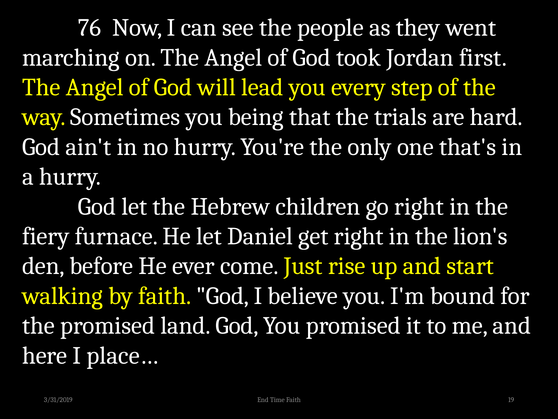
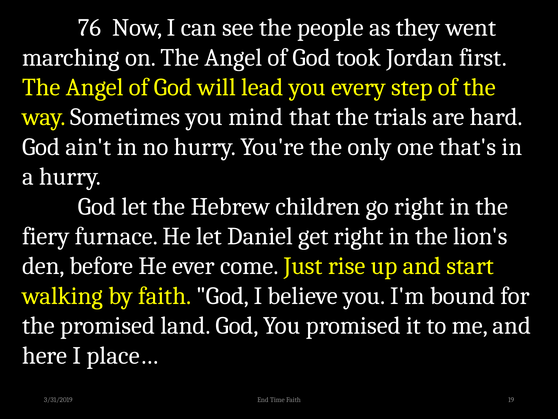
being: being -> mind (256, 117)
